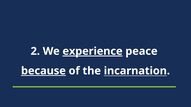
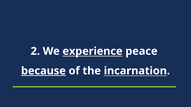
experience underline: present -> none (93, 51)
